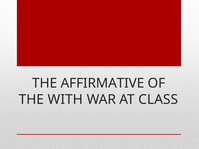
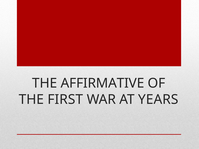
WITH: WITH -> FIRST (65, 100)
CLASS: CLASS -> YEARS (158, 100)
